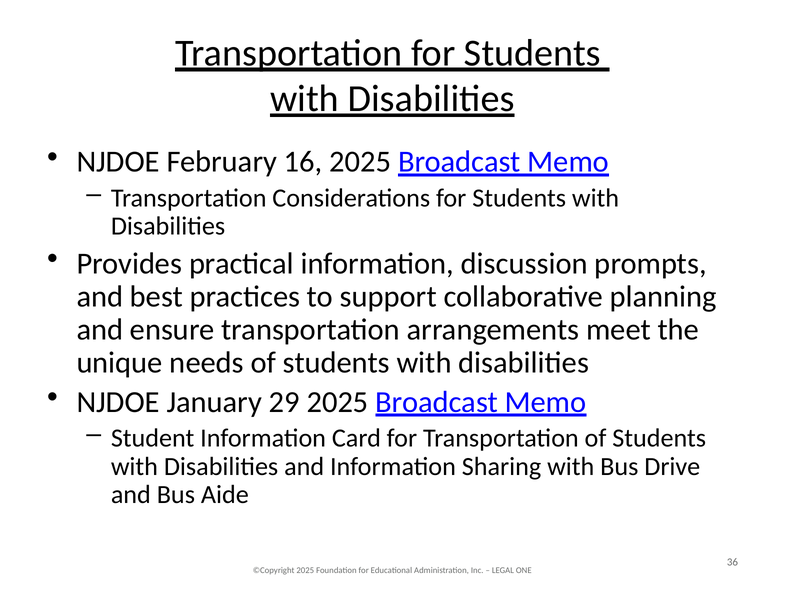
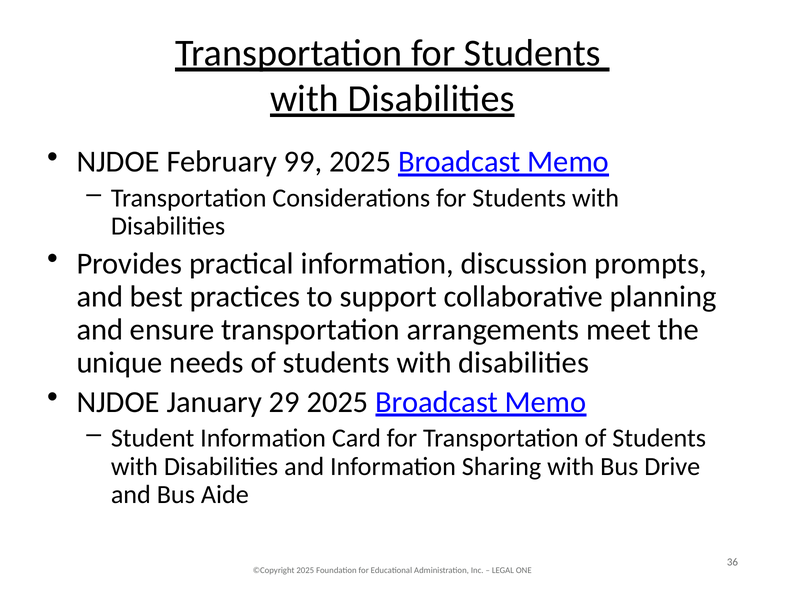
16: 16 -> 99 (303, 162)
